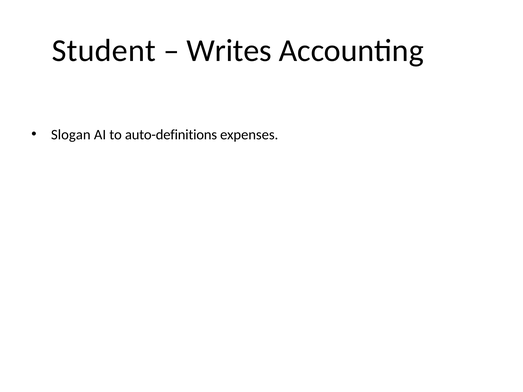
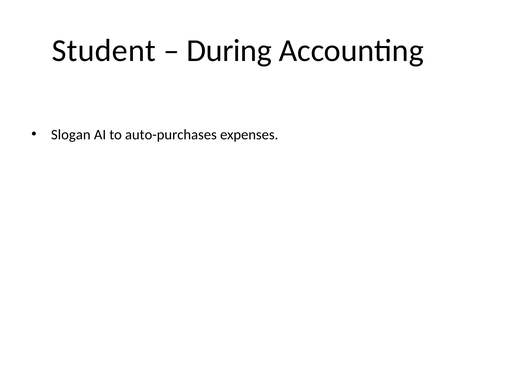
Writes: Writes -> During (229, 51)
auto-definitions: auto-definitions -> auto-purchases (171, 135)
